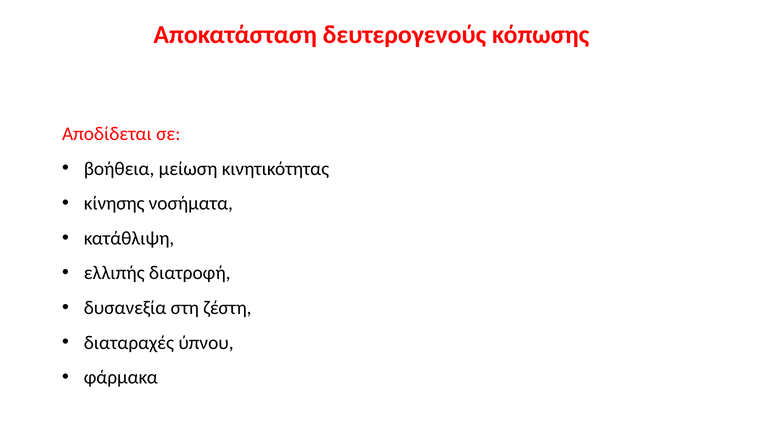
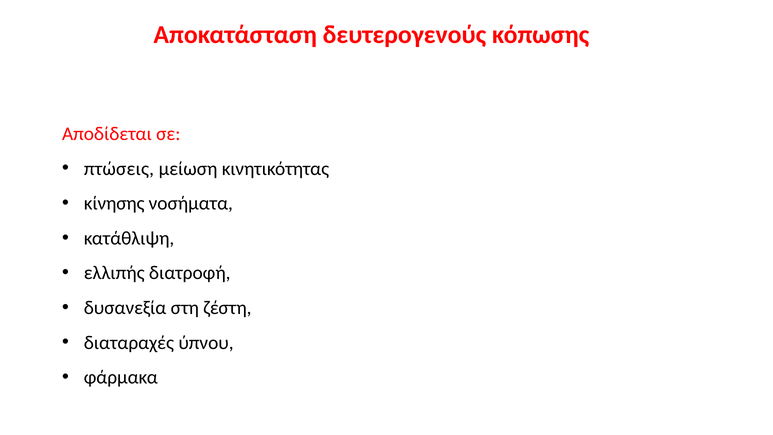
βοήθεια: βοήθεια -> πτώσεις (119, 169)
